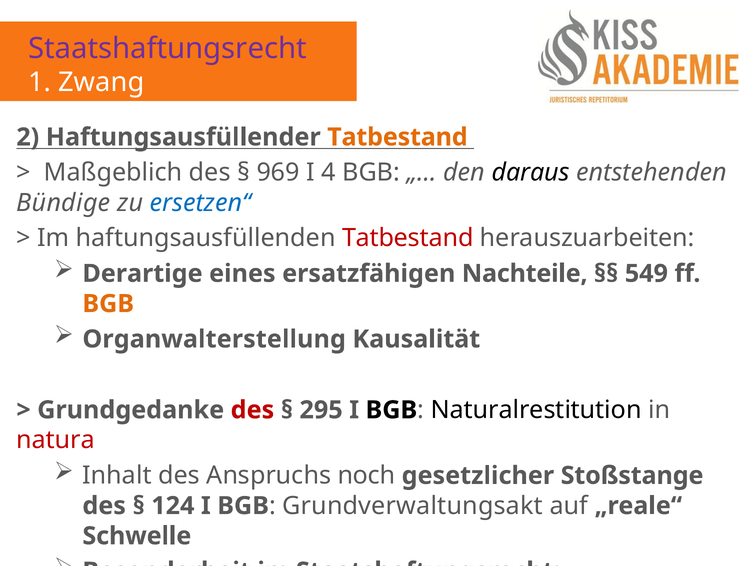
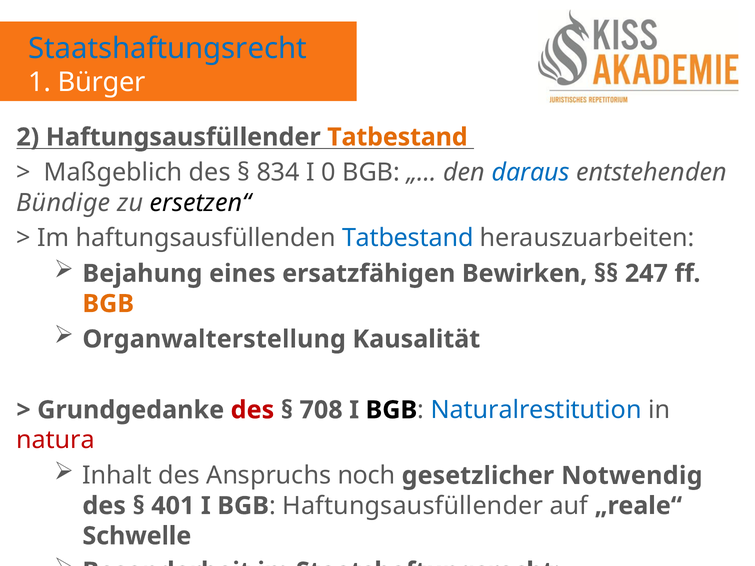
Staatshaftungsrecht colour: purple -> blue (167, 48)
Zwang: Zwang -> Bürger (102, 82)
969: 969 -> 834 (278, 173)
4: 4 -> 0 (329, 173)
daraus colour: black -> blue (531, 173)
ersetzen“ colour: blue -> black (200, 203)
Tatbestand colour: red -> blue (408, 238)
Derartige: Derartige -> Bejahung (142, 274)
Nachteile: Nachteile -> Bewirken (525, 274)
549: 549 -> 247 (646, 274)
295: 295 -> 708 (321, 410)
Naturalrestitution colour: black -> blue (536, 410)
Stoßstange: Stoßstange -> Notwendig (632, 476)
124: 124 -> 401 (173, 506)
Grundverwaltungsakt: Grundverwaltungsakt -> Haftungsausfüllender (413, 506)
